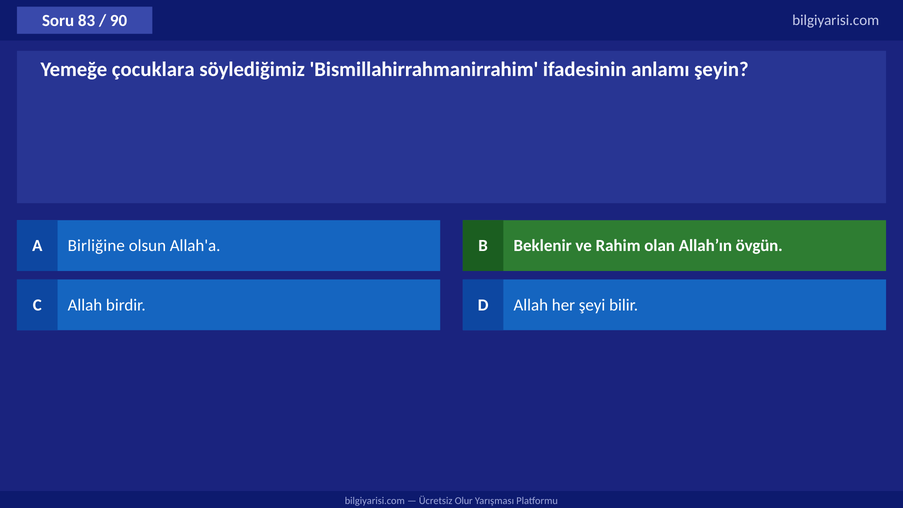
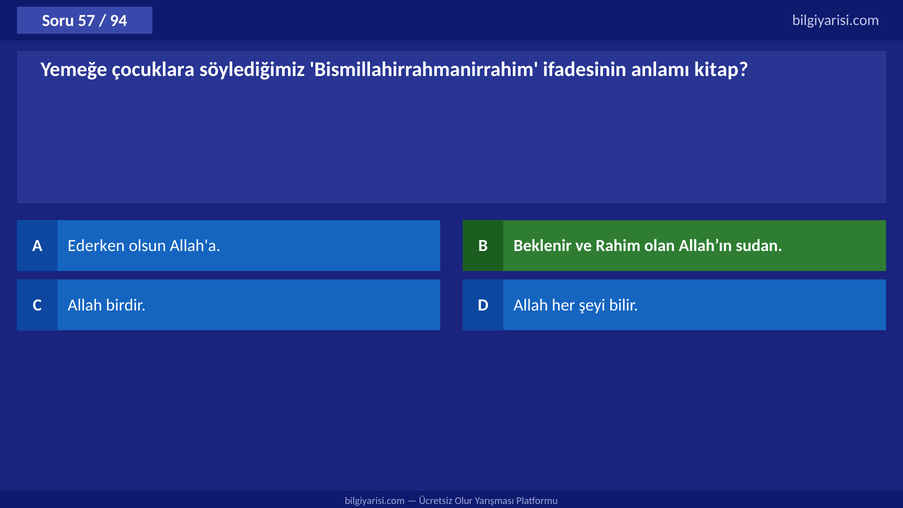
83: 83 -> 57 (87, 21)
90: 90 -> 94 (119, 21)
şeyin: şeyin -> kitap (721, 70)
Birliğine: Birliğine -> Ederken (96, 246)
övgün: övgün -> sudan (759, 246)
